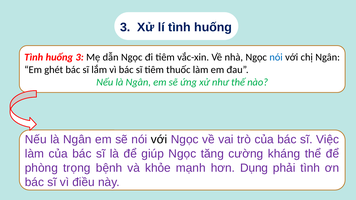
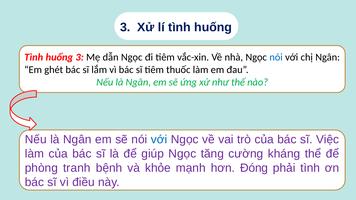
với colour: black -> blue (159, 140)
trọng: trọng -> tranh (77, 168)
Dụng: Dụng -> Đóng (254, 168)
